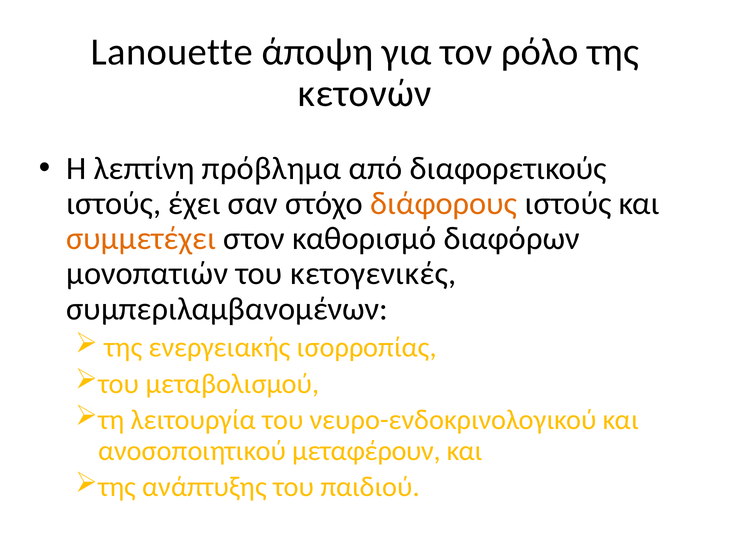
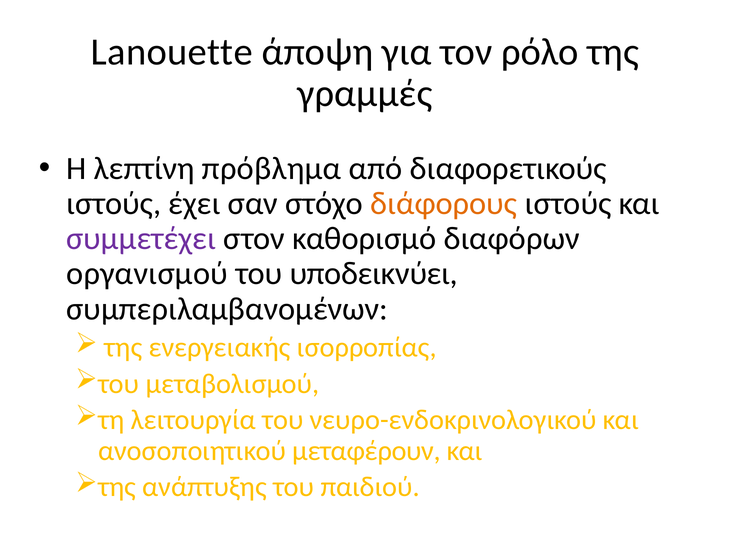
κετονών: κετονών -> γραμμές (365, 93)
συμμετέχει colour: orange -> purple (141, 238)
μονοπατιών: μονοπατιών -> οργανισμού (147, 273)
κετογενικές: κετογενικές -> υποδεικνύει (374, 273)
